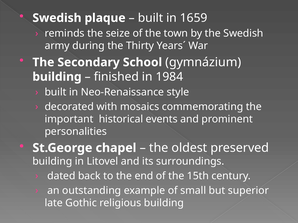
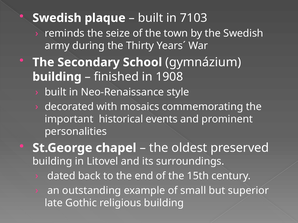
1659: 1659 -> 7103 (194, 18)
1984: 1984 -> 1908 (169, 77)
